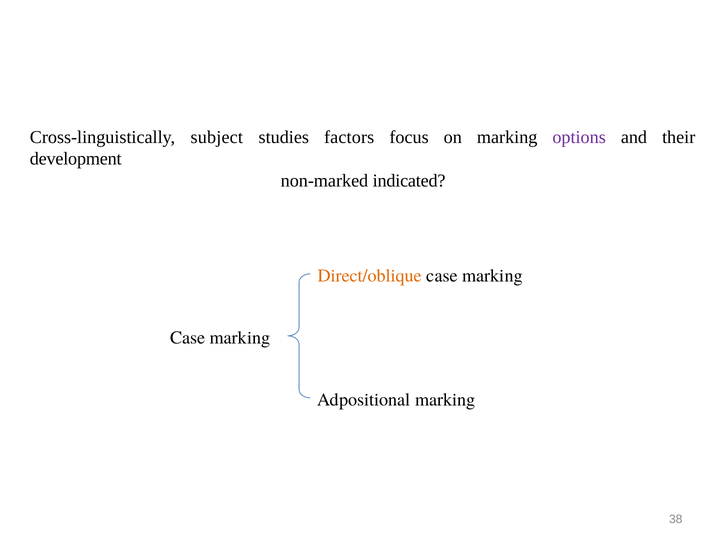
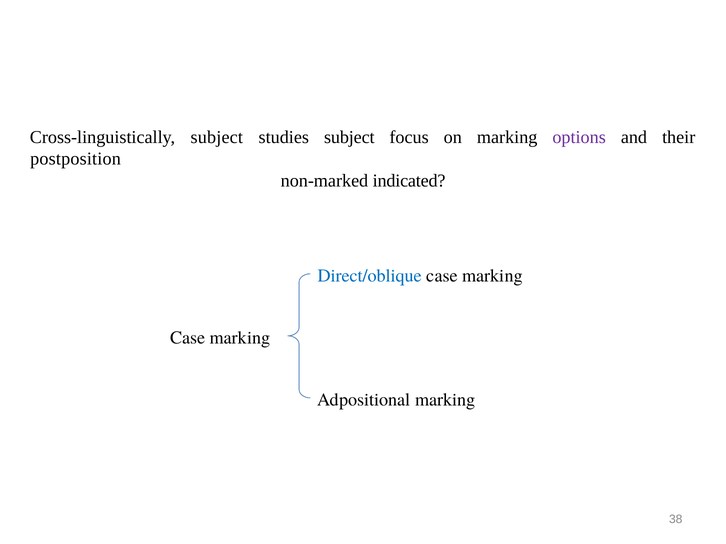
studies factors: factors -> subject (349, 137)
development: development -> postposition (76, 159)
Direct/oblique colour: orange -> blue (370, 276)
